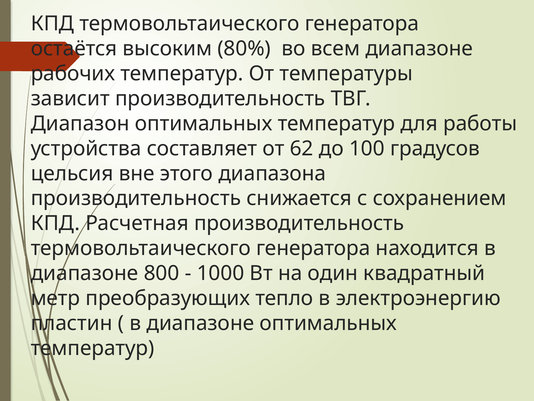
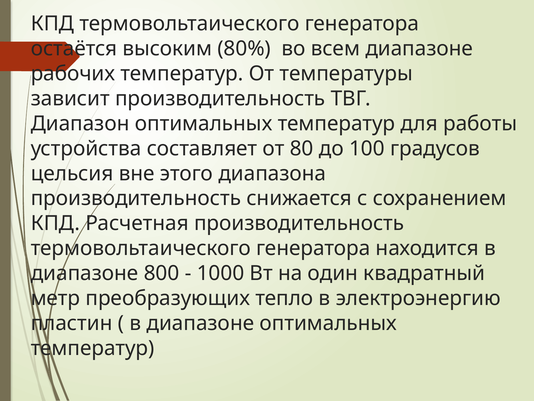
62: 62 -> 80 (302, 148)
